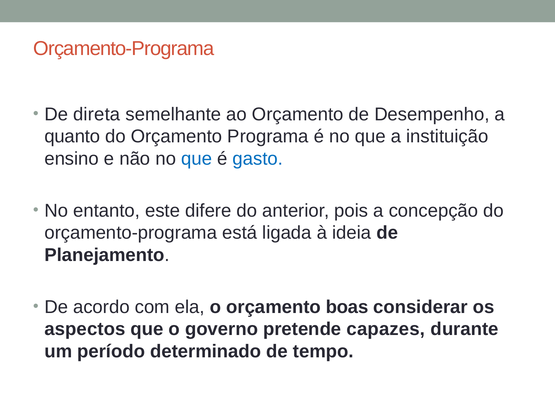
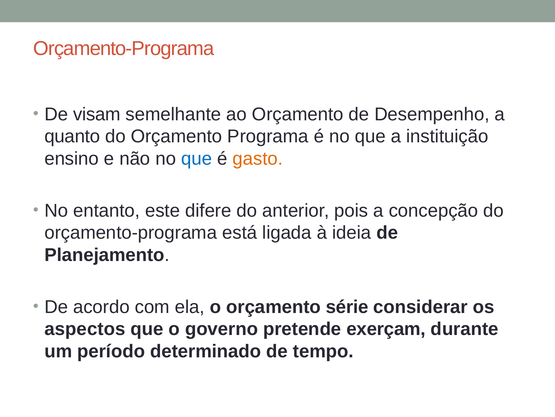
direta: direta -> visam (97, 114)
gasto colour: blue -> orange (258, 158)
boas: boas -> série (347, 306)
capazes: capazes -> exerçam (386, 329)
